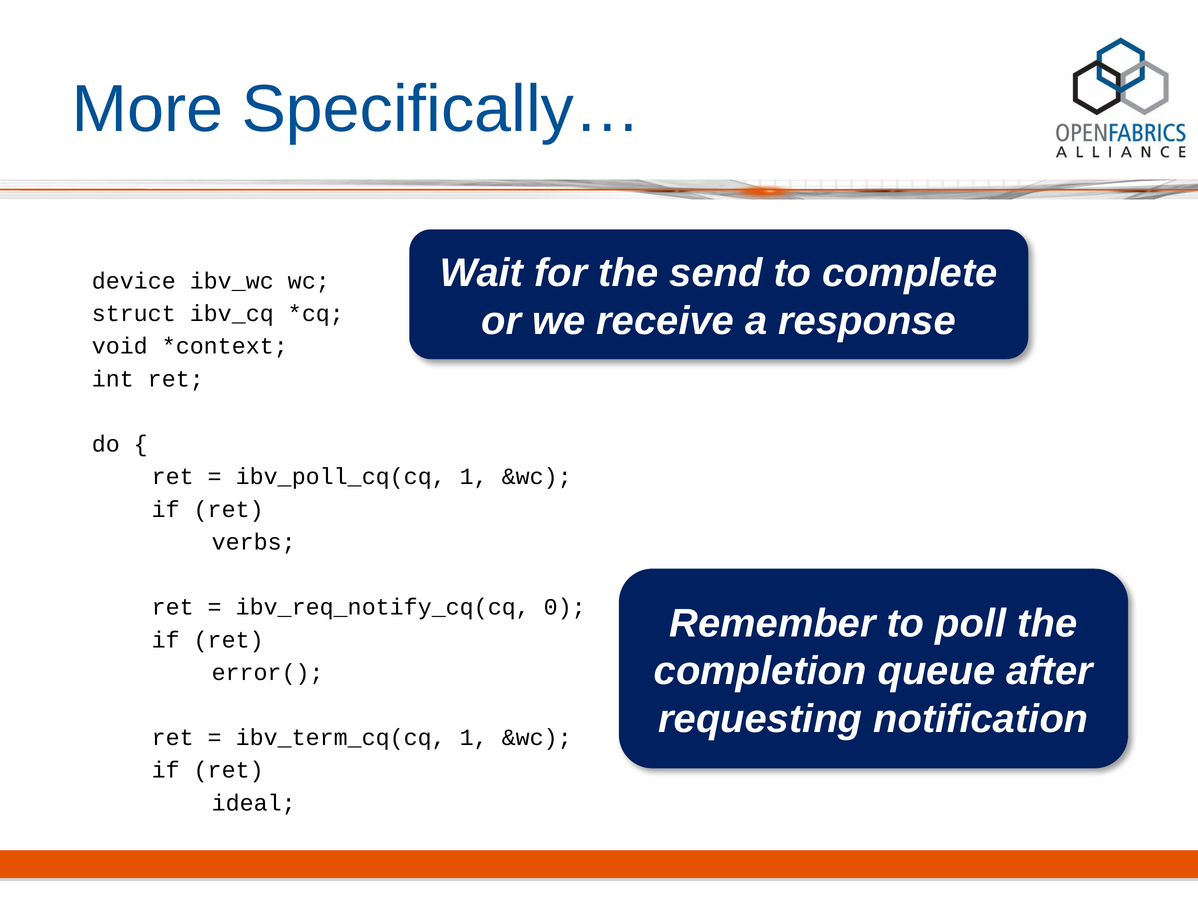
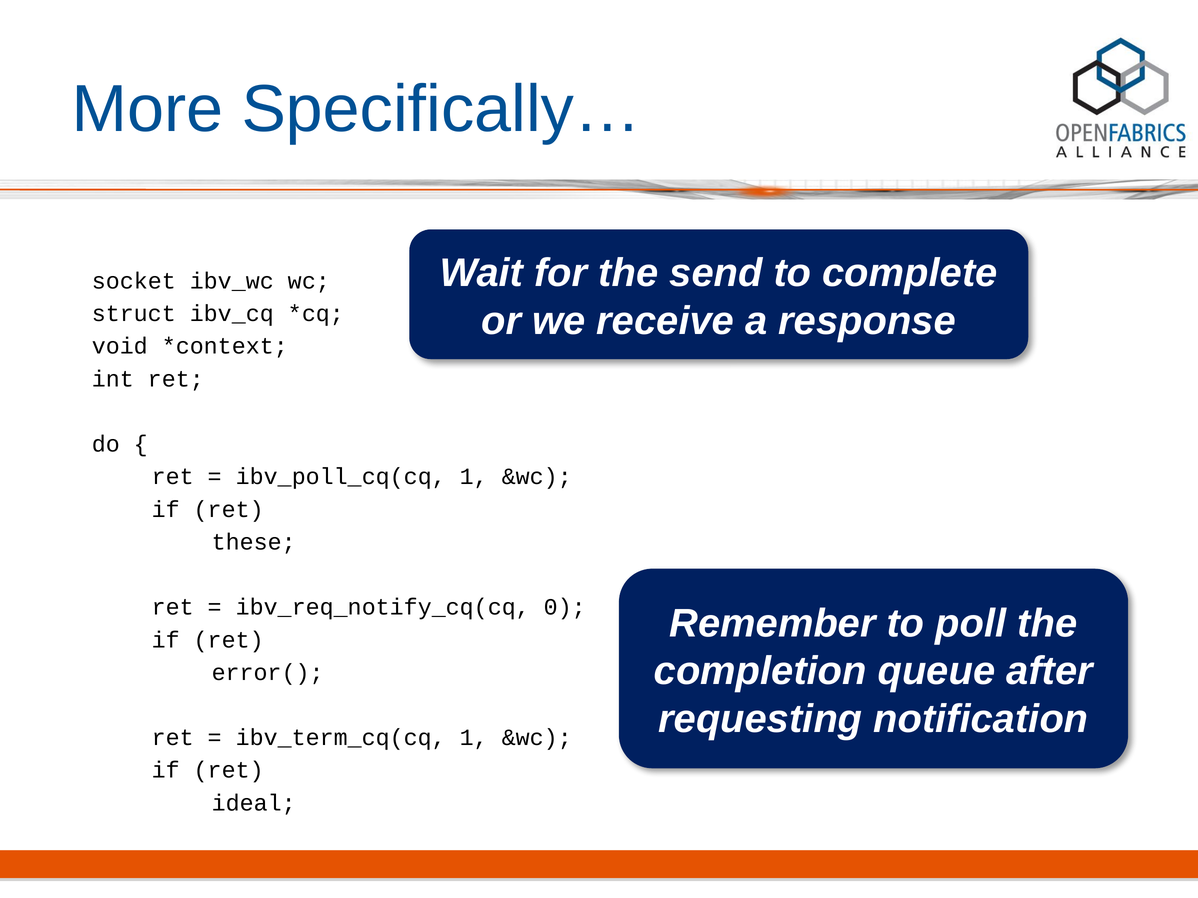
device: device -> socket (134, 281)
verbs: verbs -> these (254, 542)
